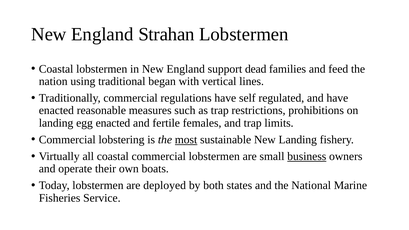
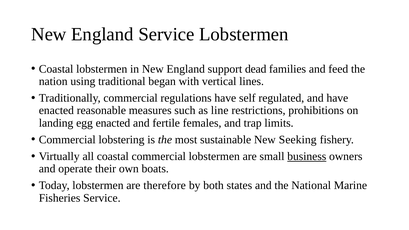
England Strahan: Strahan -> Service (166, 34)
as trap: trap -> line (220, 111)
most underline: present -> none (186, 140)
New Landing: Landing -> Seeking (298, 140)
deployed: deployed -> therefore (165, 185)
